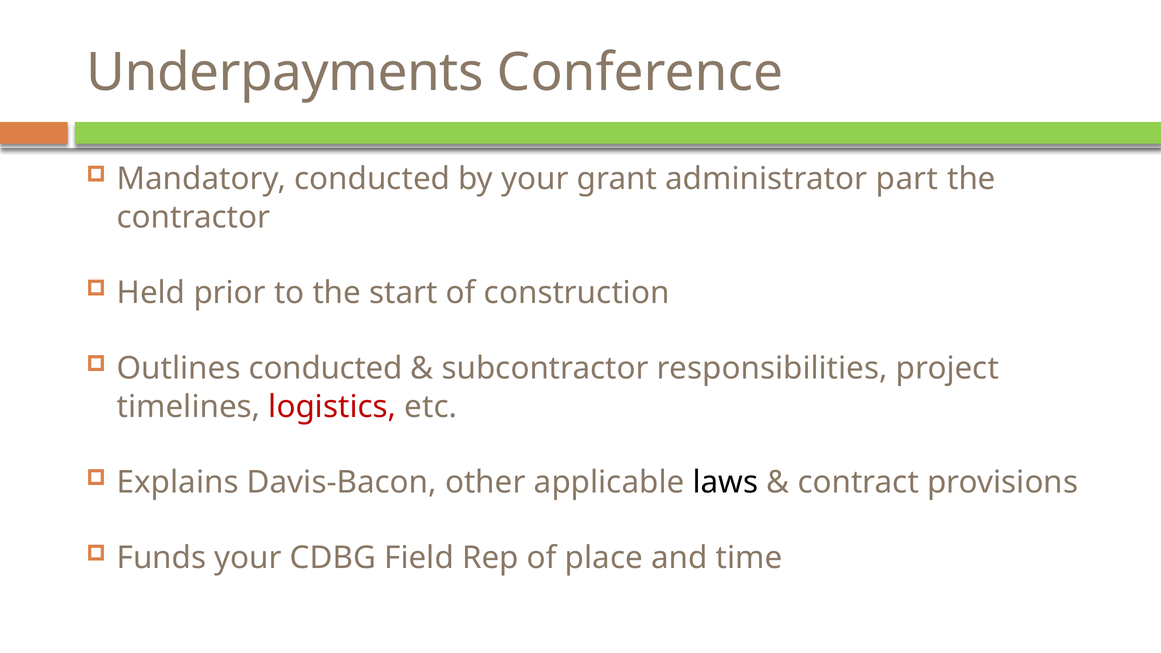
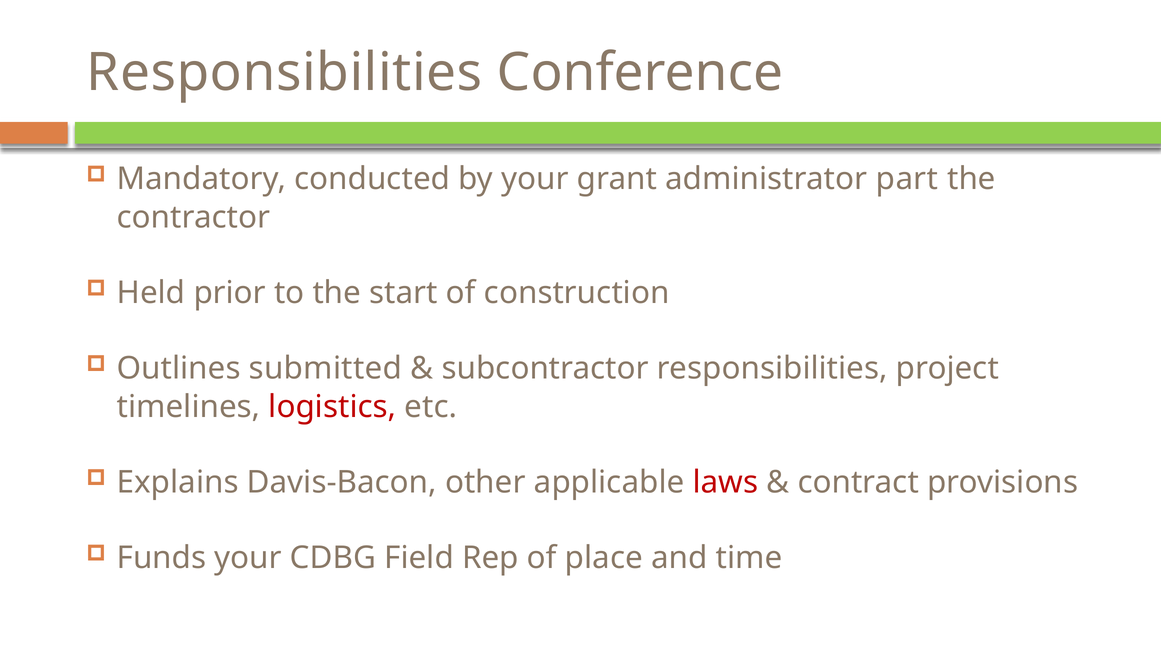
Underpayments: Underpayments -> Responsibilities (284, 73)
Outlines conducted: conducted -> submitted (325, 368)
laws colour: black -> red (725, 482)
